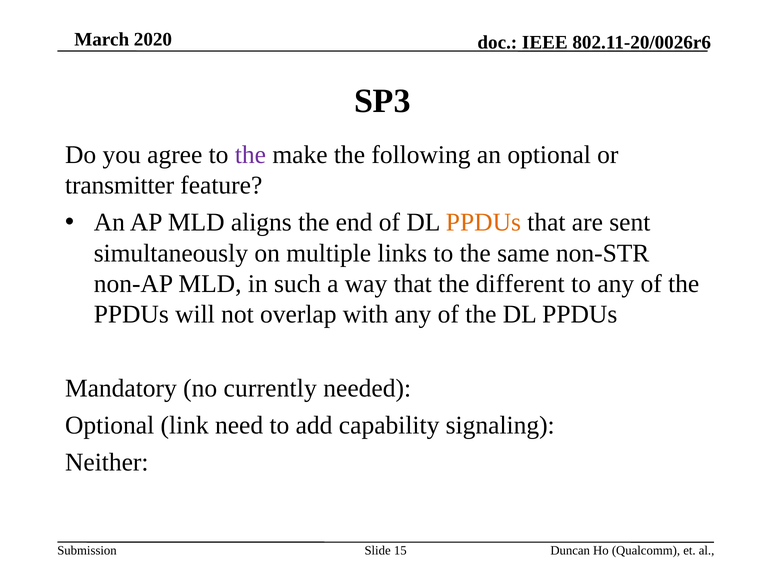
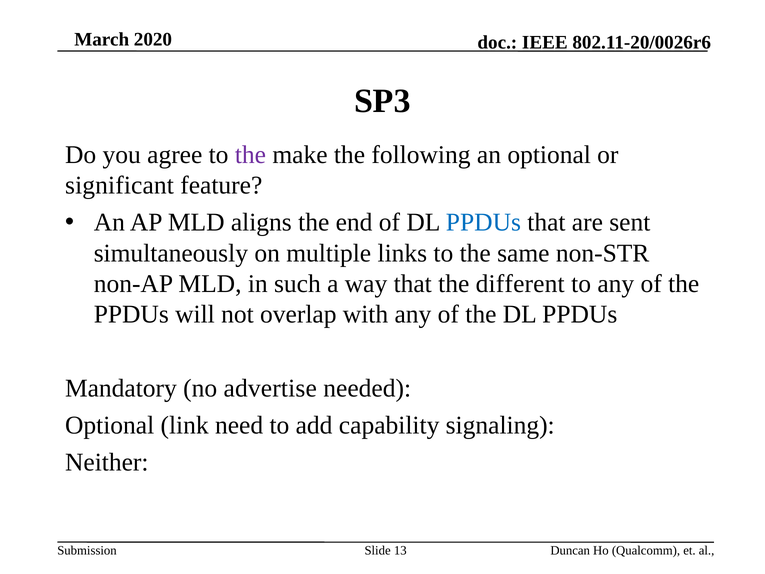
transmitter: transmitter -> significant (119, 185)
PPDUs colour: orange -> blue (483, 222)
currently: currently -> advertise (270, 388)
15: 15 -> 13 (400, 550)
